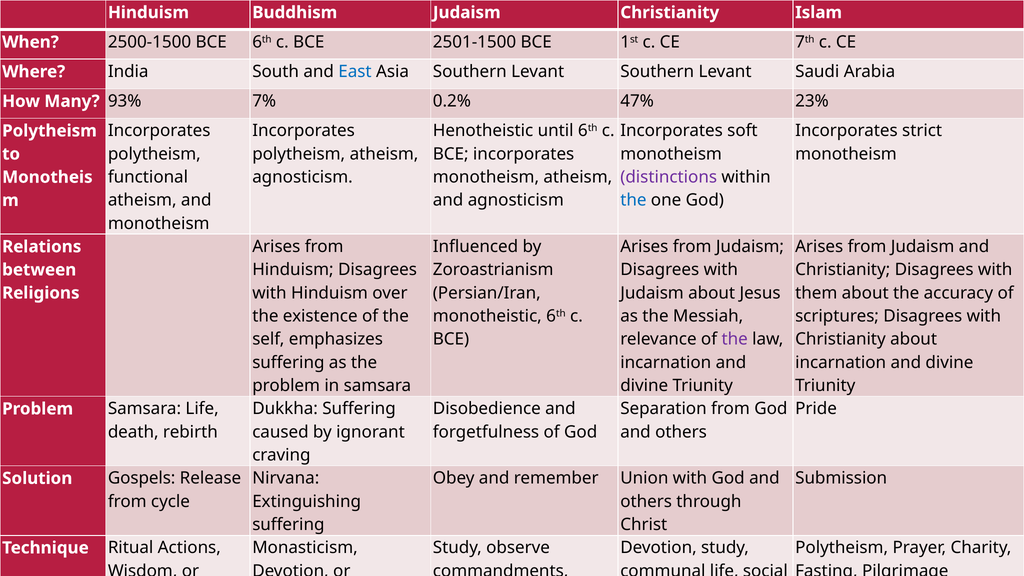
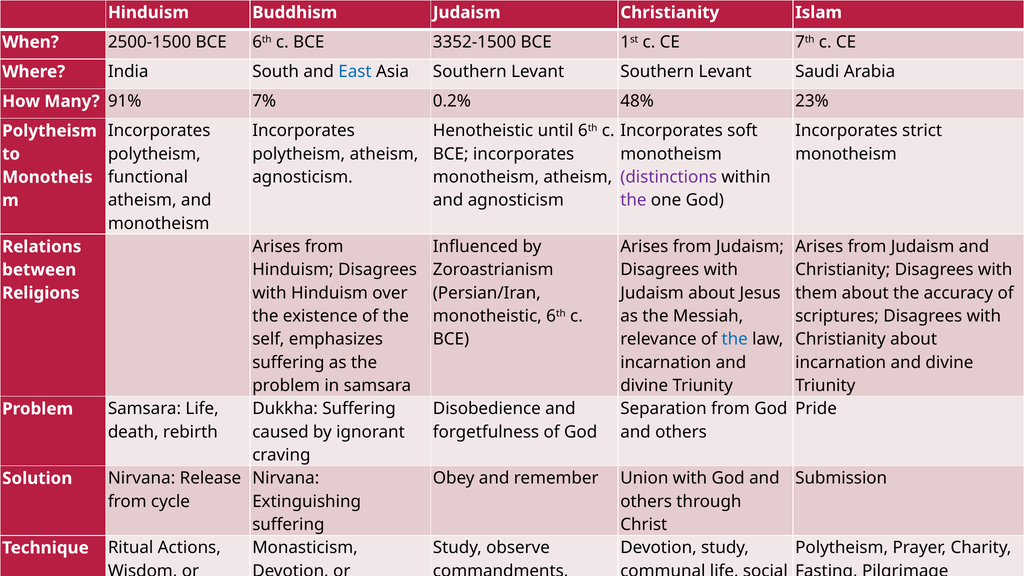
2501-1500: 2501-1500 -> 3352-1500 (474, 42)
93%: 93% -> 91% (125, 101)
47%: 47% -> 48% (637, 101)
the colour: blue -> purple (633, 200)
the colour: purple -> blue (735, 339)
Solution Gospels: Gospels -> Nirvana (142, 478)
